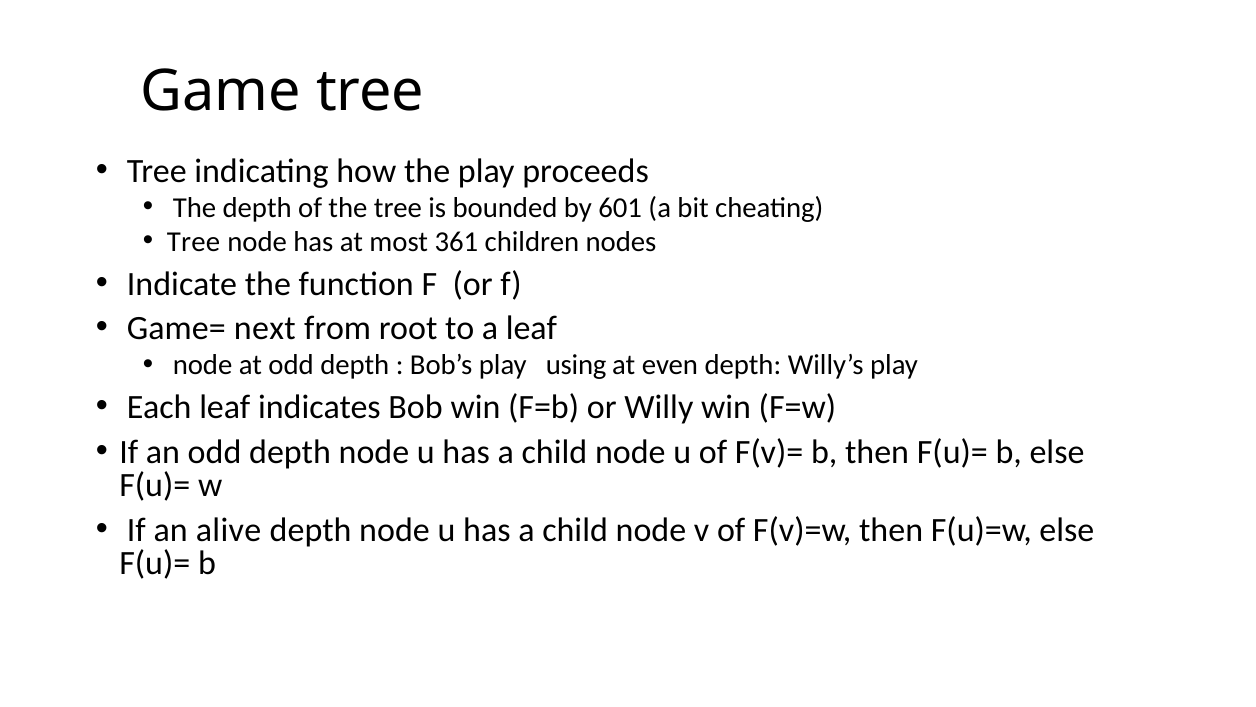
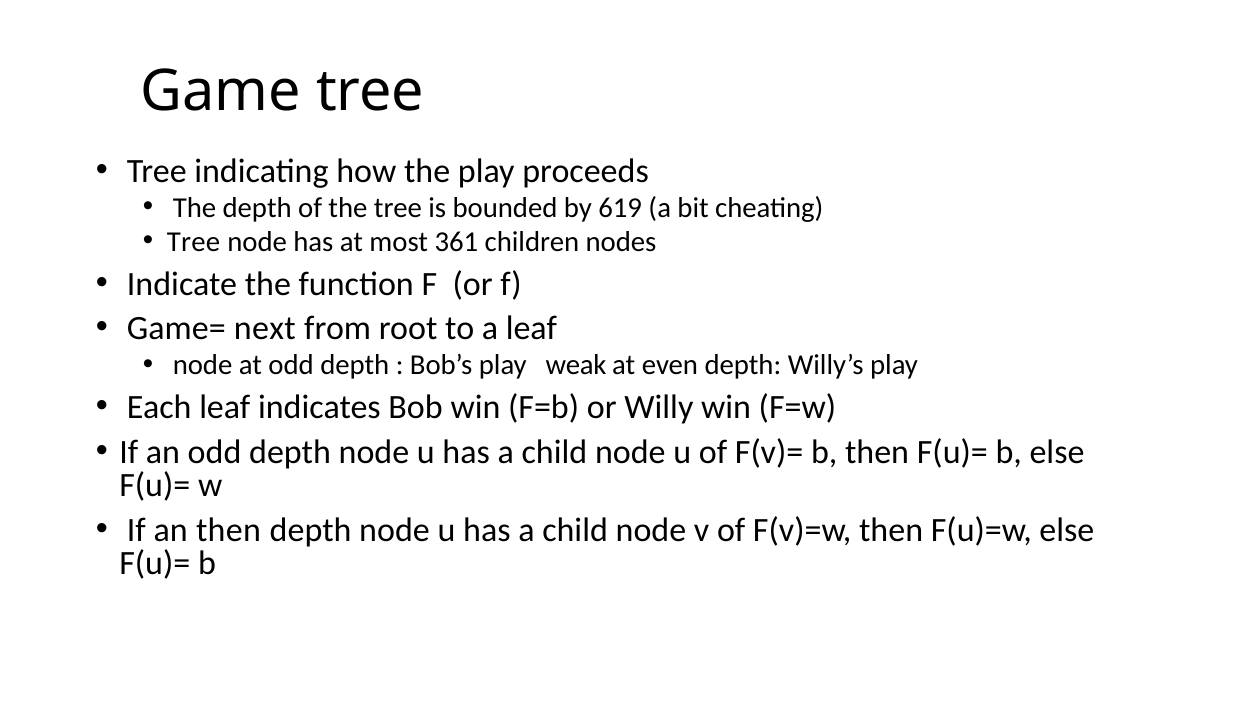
601: 601 -> 619 (620, 208)
using: using -> weak (576, 365)
an alive: alive -> then (229, 530)
